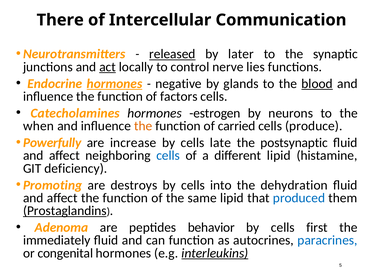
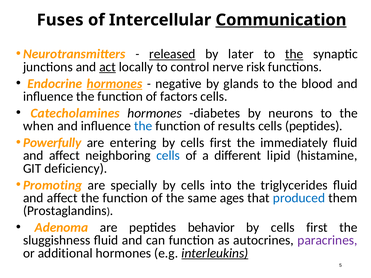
There: There -> Fuses (60, 20)
Communication underline: none -> present (281, 20)
the underline: none -> present (294, 54)
lies: lies -> risk (256, 67)
blood underline: present -> none (317, 84)
estrogen: estrogen -> diabetes (215, 113)
the colour: orange -> blue (143, 126)
carried: carried -> results (237, 126)
cells produce: produce -> peptides (314, 126)
increase: increase -> entering (133, 143)
late: late -> first (221, 143)
postsynaptic: postsynaptic -> immediately (294, 143)
destroys: destroys -> specially (134, 185)
dehydration: dehydration -> triglycerides (294, 185)
same lipid: lipid -> ages (232, 198)
Prostaglandins underline: present -> none (65, 211)
immediately: immediately -> sluggishness (57, 241)
paracrines colour: blue -> purple (327, 241)
congenital: congenital -> additional (65, 253)
